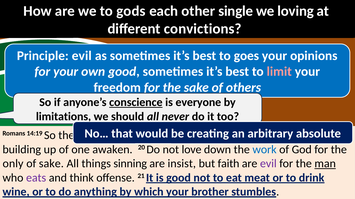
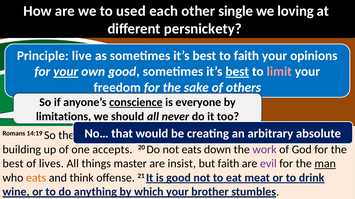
gods: gods -> used (131, 11)
convictions: convictions -> persnickety (203, 29)
Principle evil: evil -> live (82, 56)
to goes: goes -> faith (246, 56)
your underline: none -> present (66, 72)
best underline: none -> present (237, 72)
awaken: awaken -> accepts (112, 150)
not love: love -> eats (192, 150)
work colour: blue -> purple (265, 150)
only: only -> best (13, 164)
of sake: sake -> lives (51, 164)
sinning: sinning -> master (130, 164)
eats colour: purple -> orange (36, 178)
